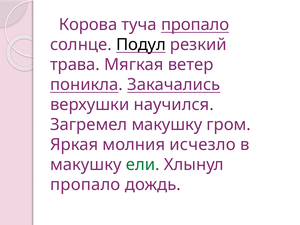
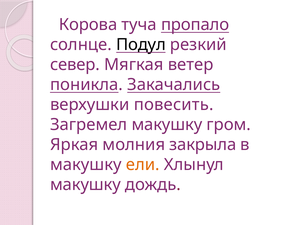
трава: трава -> север (75, 65)
научился: научился -> повесить (174, 105)
исчезло: исчезло -> закрыла (203, 145)
ели colour: green -> orange (143, 165)
пропало: пропало -> макушку (85, 185)
